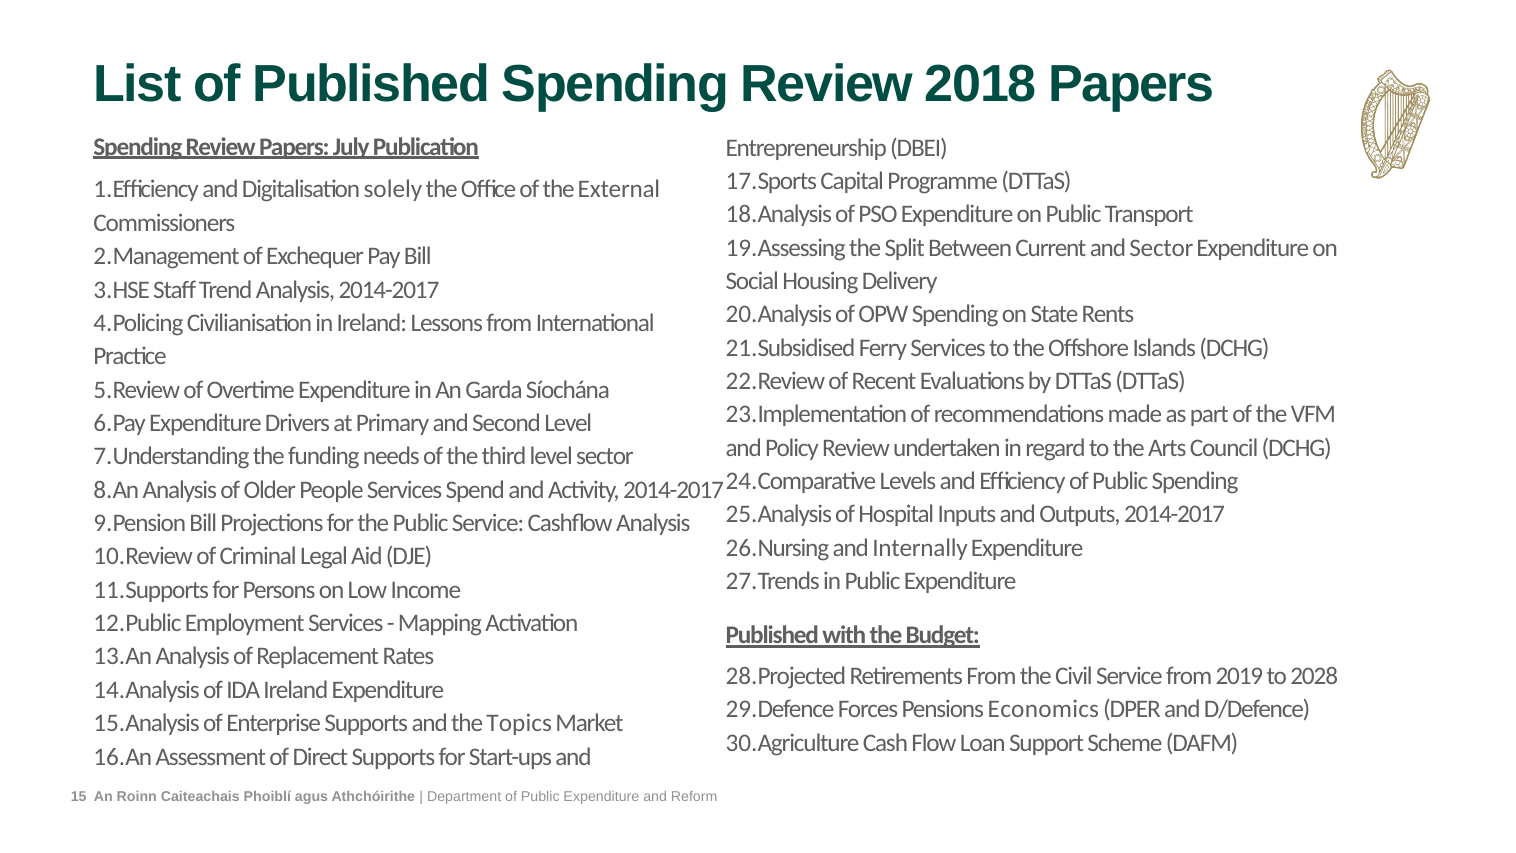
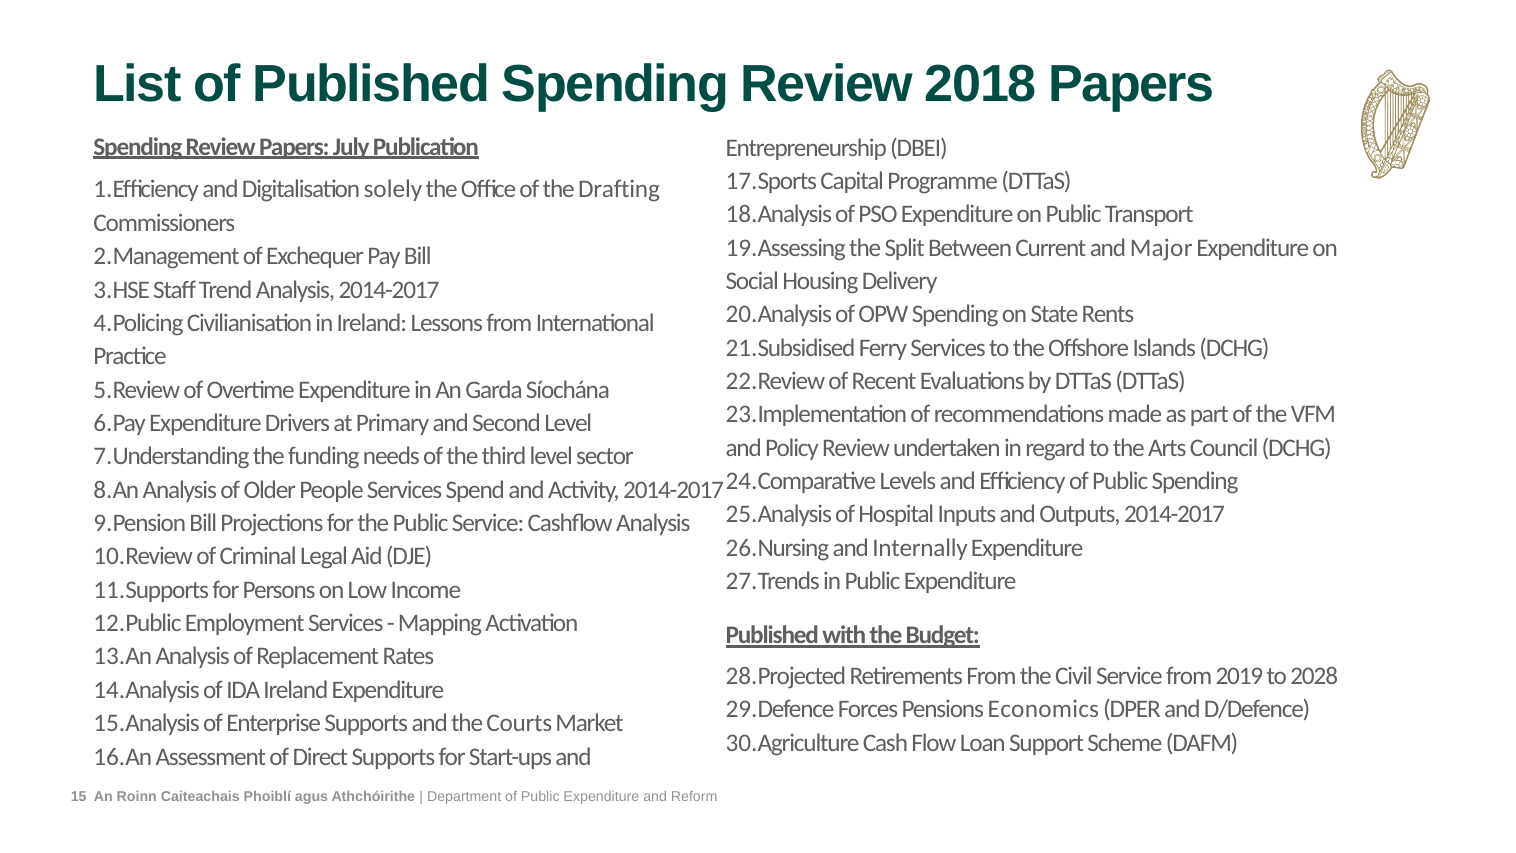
External: External -> Drafting (619, 190)
and Sector: Sector -> Major (1161, 248)
Topics: Topics -> Courts (519, 723)
